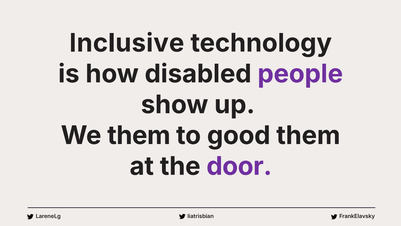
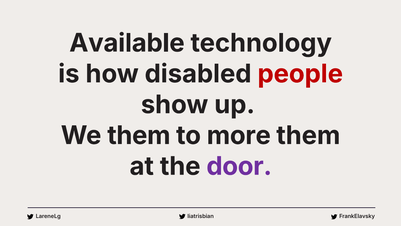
Inclusive: Inclusive -> Available (127, 43)
people colour: purple -> red (300, 74)
good: good -> more (239, 135)
